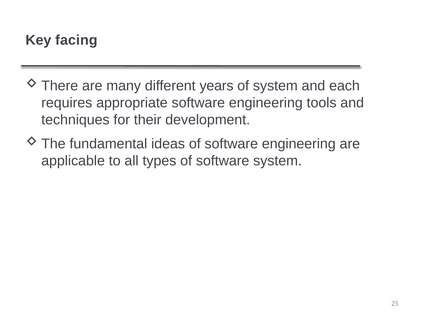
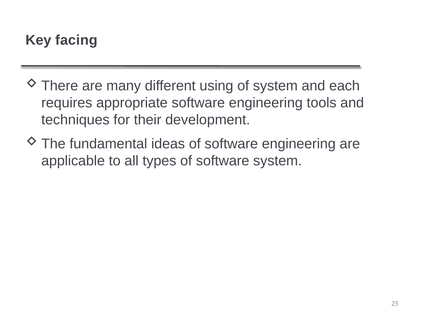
years: years -> using (216, 86)
